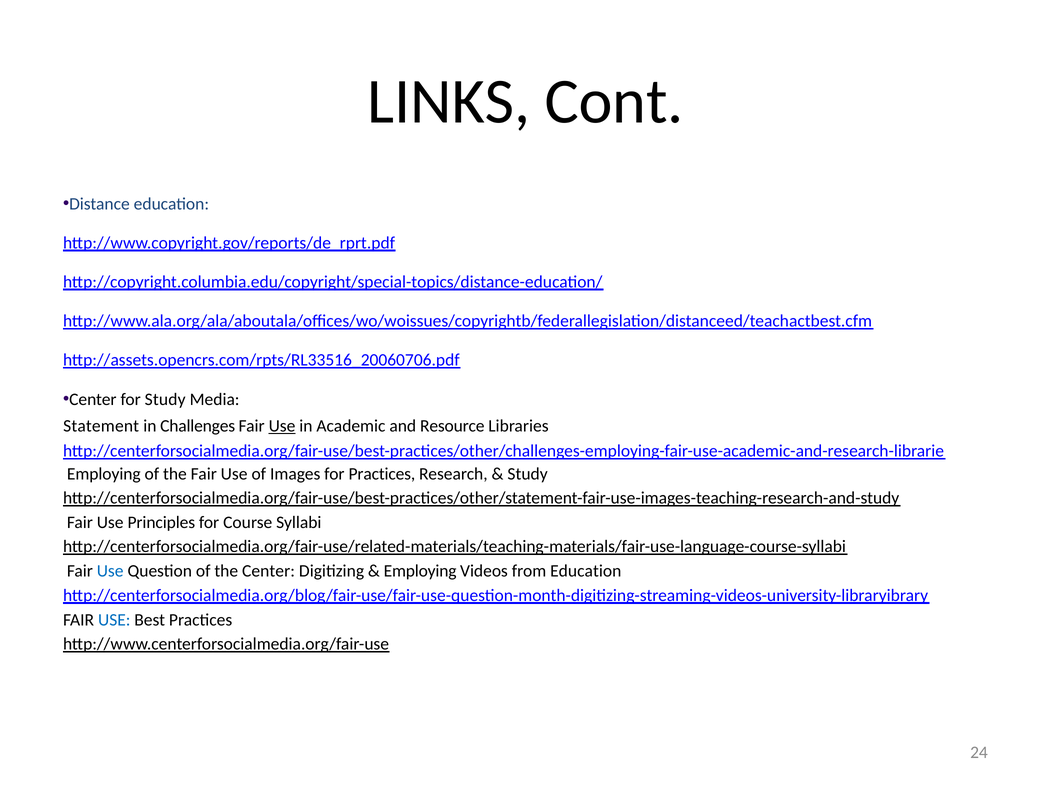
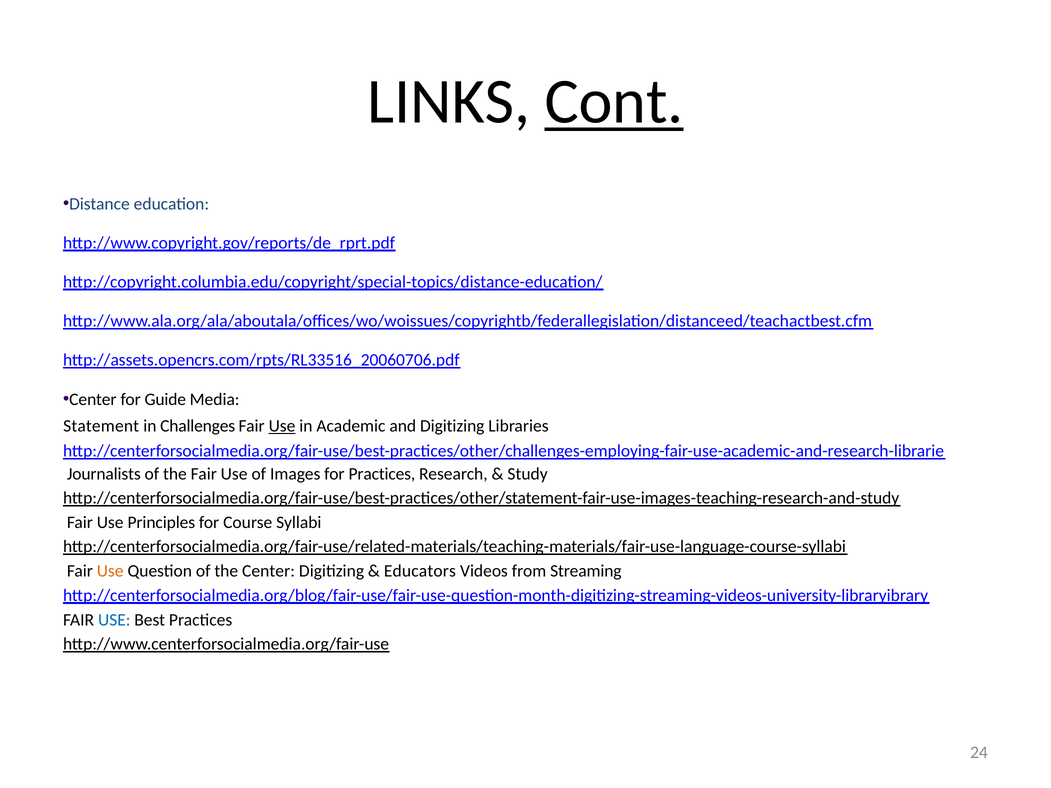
Cont underline: none -> present (614, 102)
for Study: Study -> Guide (165, 399)
and Resource: Resource -> Digitizing (452, 426)
Employing: Employing -> Journalists (104, 474)
Use colour: blue -> orange (110, 571)
Employing: Employing -> Educators (420, 571)
from Education: Education -> Streaming (586, 571)
